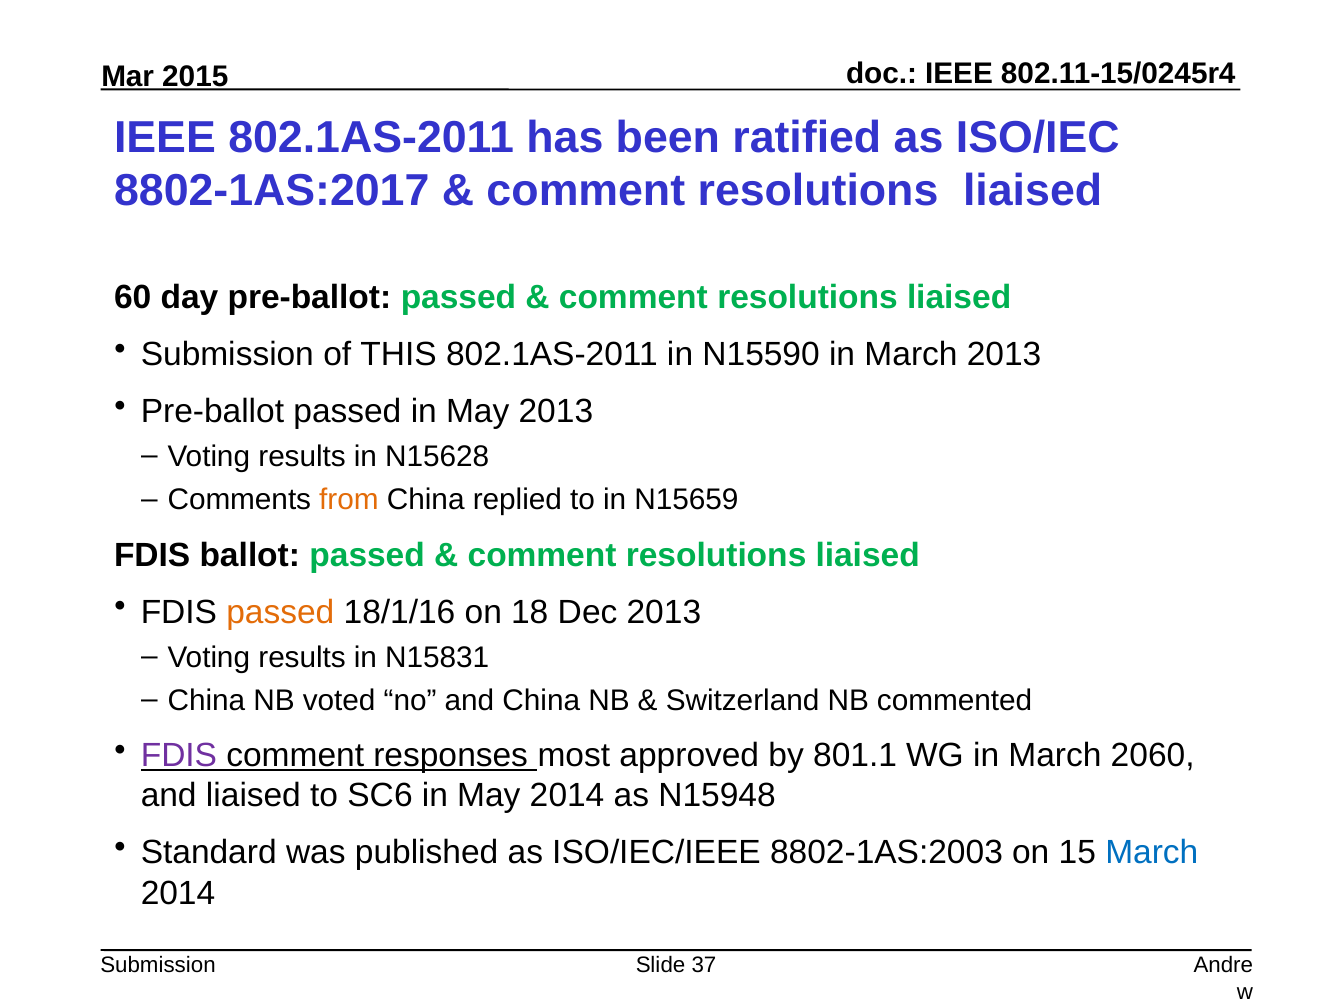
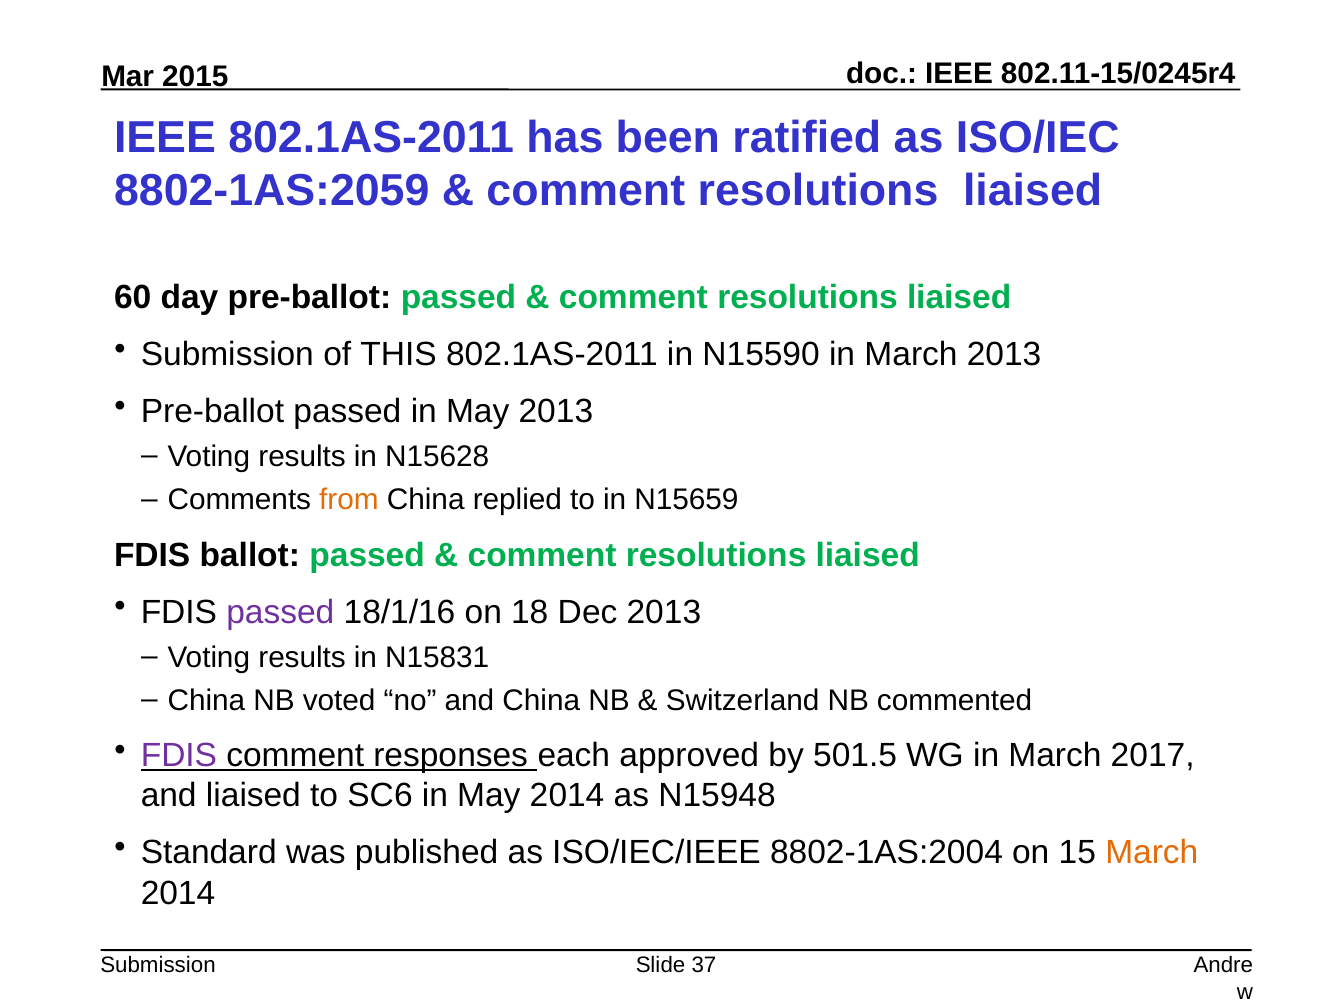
8802-1AS:2017: 8802-1AS:2017 -> 8802-1AS:2059 (272, 191)
passed colour: orange -> purple (280, 612)
most: most -> each (574, 755)
801.1: 801.1 -> 501.5 (855, 755)
2060: 2060 -> 2017 (1153, 755)
8802-1AS:2003: 8802-1AS:2003 -> 8802-1AS:2004 (886, 853)
March colour: blue -> orange (1152, 853)
